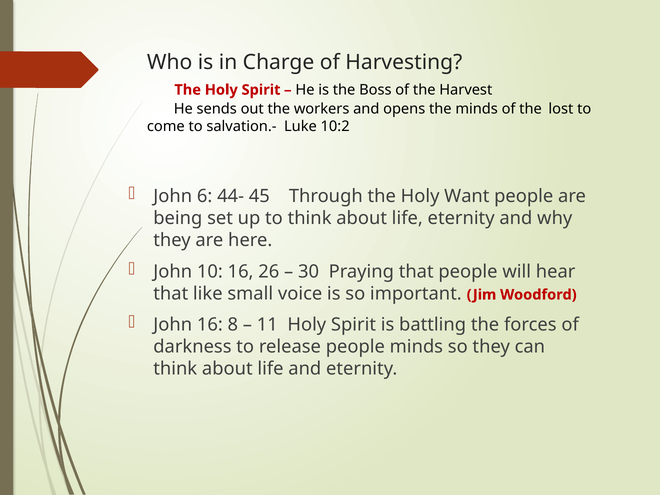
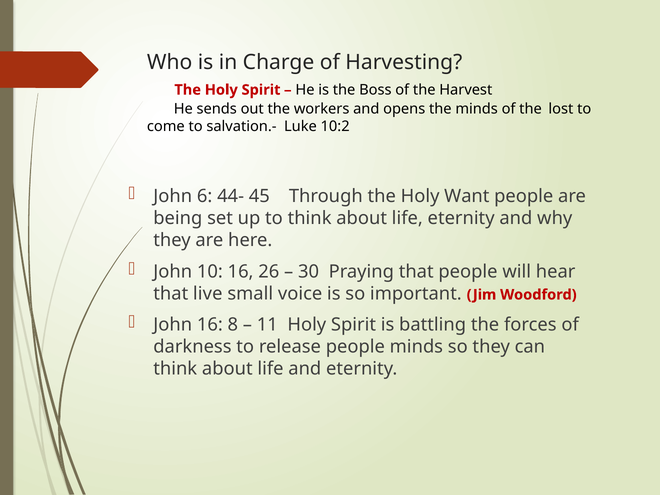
like: like -> live (208, 293)
